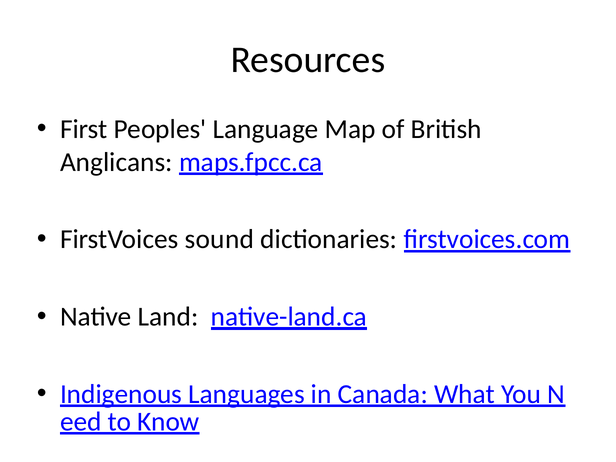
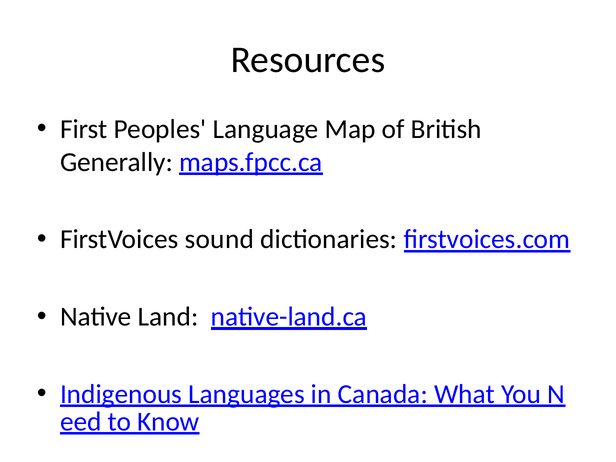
Anglicans: Anglicans -> Generally (116, 162)
